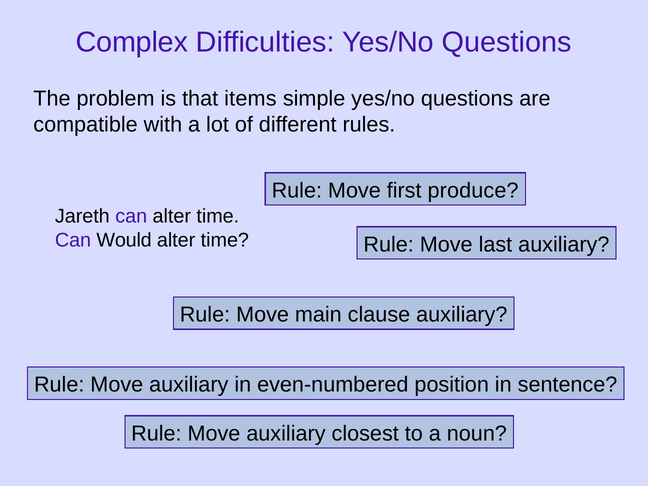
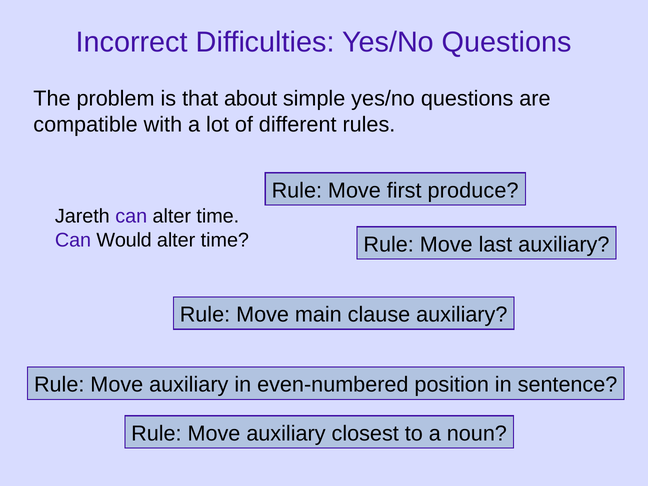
Complex: Complex -> Incorrect (132, 42)
items: items -> about (251, 99)
